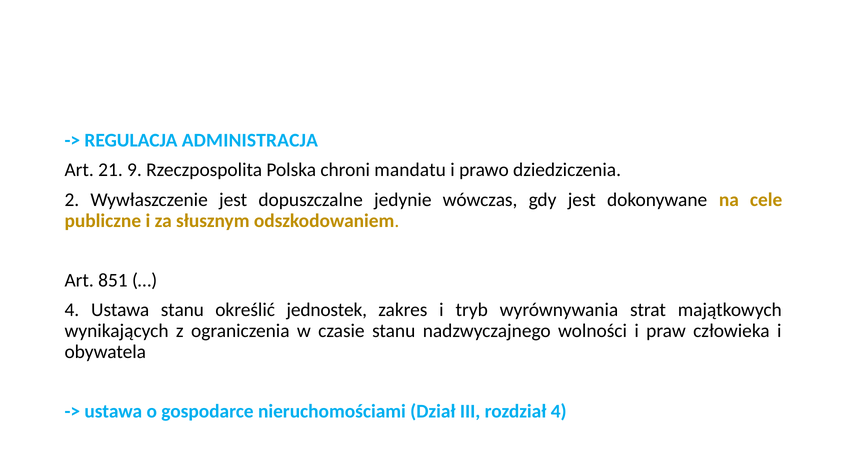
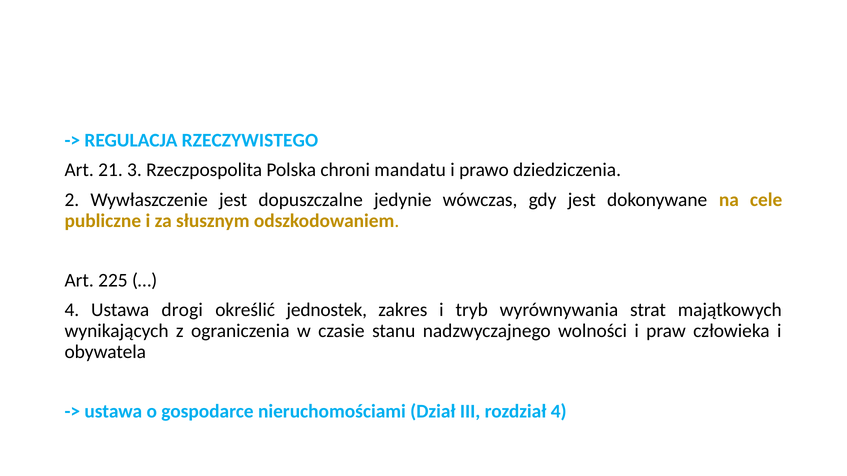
ADMINISTRACJA: ADMINISTRACJA -> RZECZYWISTEGO (250, 140)
9: 9 -> 3 (134, 170)
851: 851 -> 225 (113, 280)
Ustawa stanu: stanu -> drogi (182, 310)
